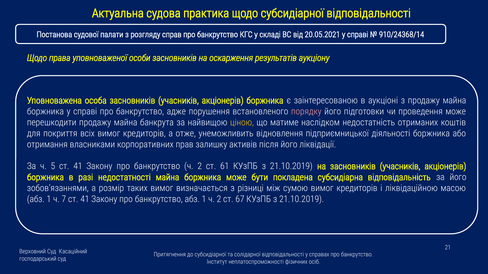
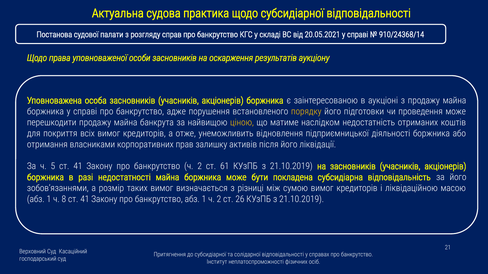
порядку colour: pink -> yellow (306, 112)
7: 7 -> 8 (64, 200)
67: 67 -> 26 (240, 200)
